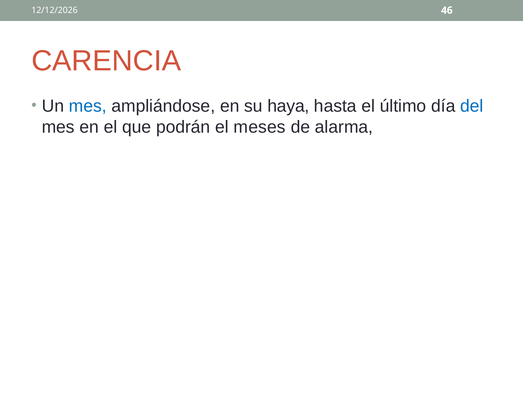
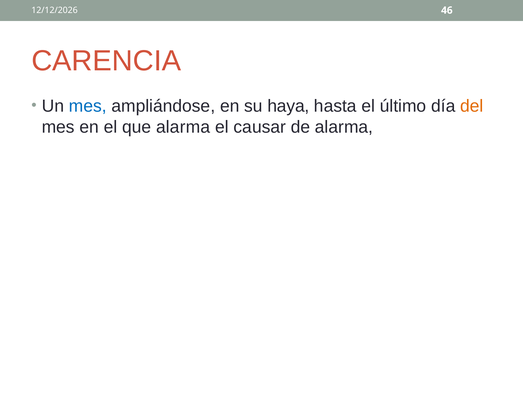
del colour: blue -> orange (472, 106)
que podrán: podrán -> alarma (183, 127)
meses: meses -> causar (260, 127)
